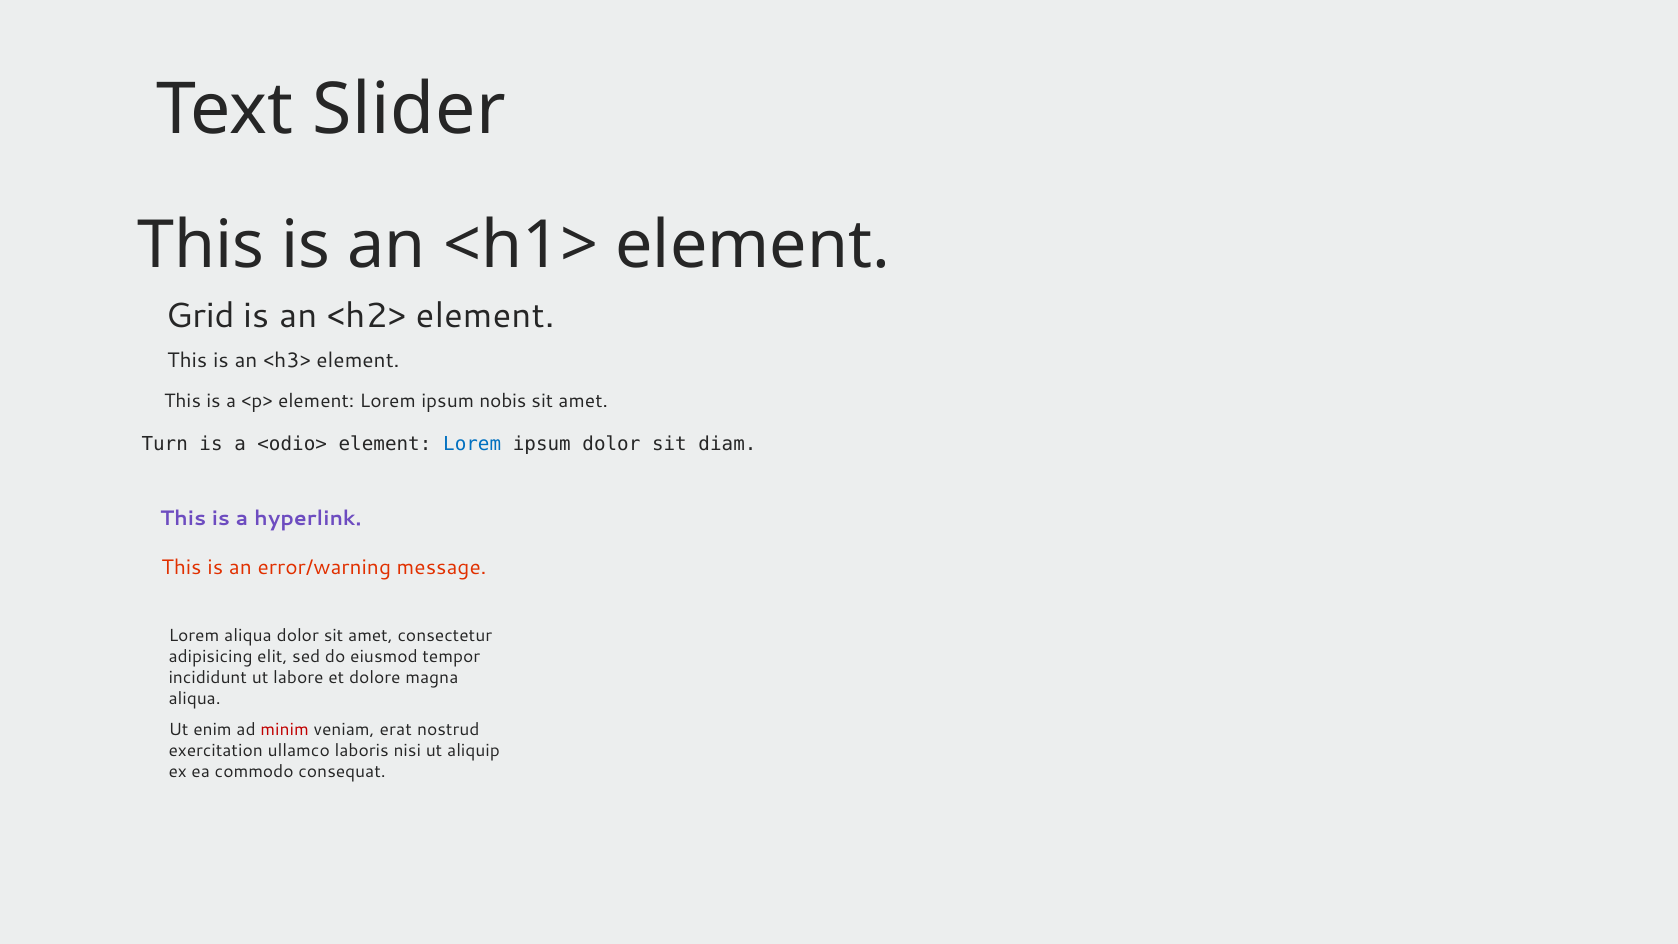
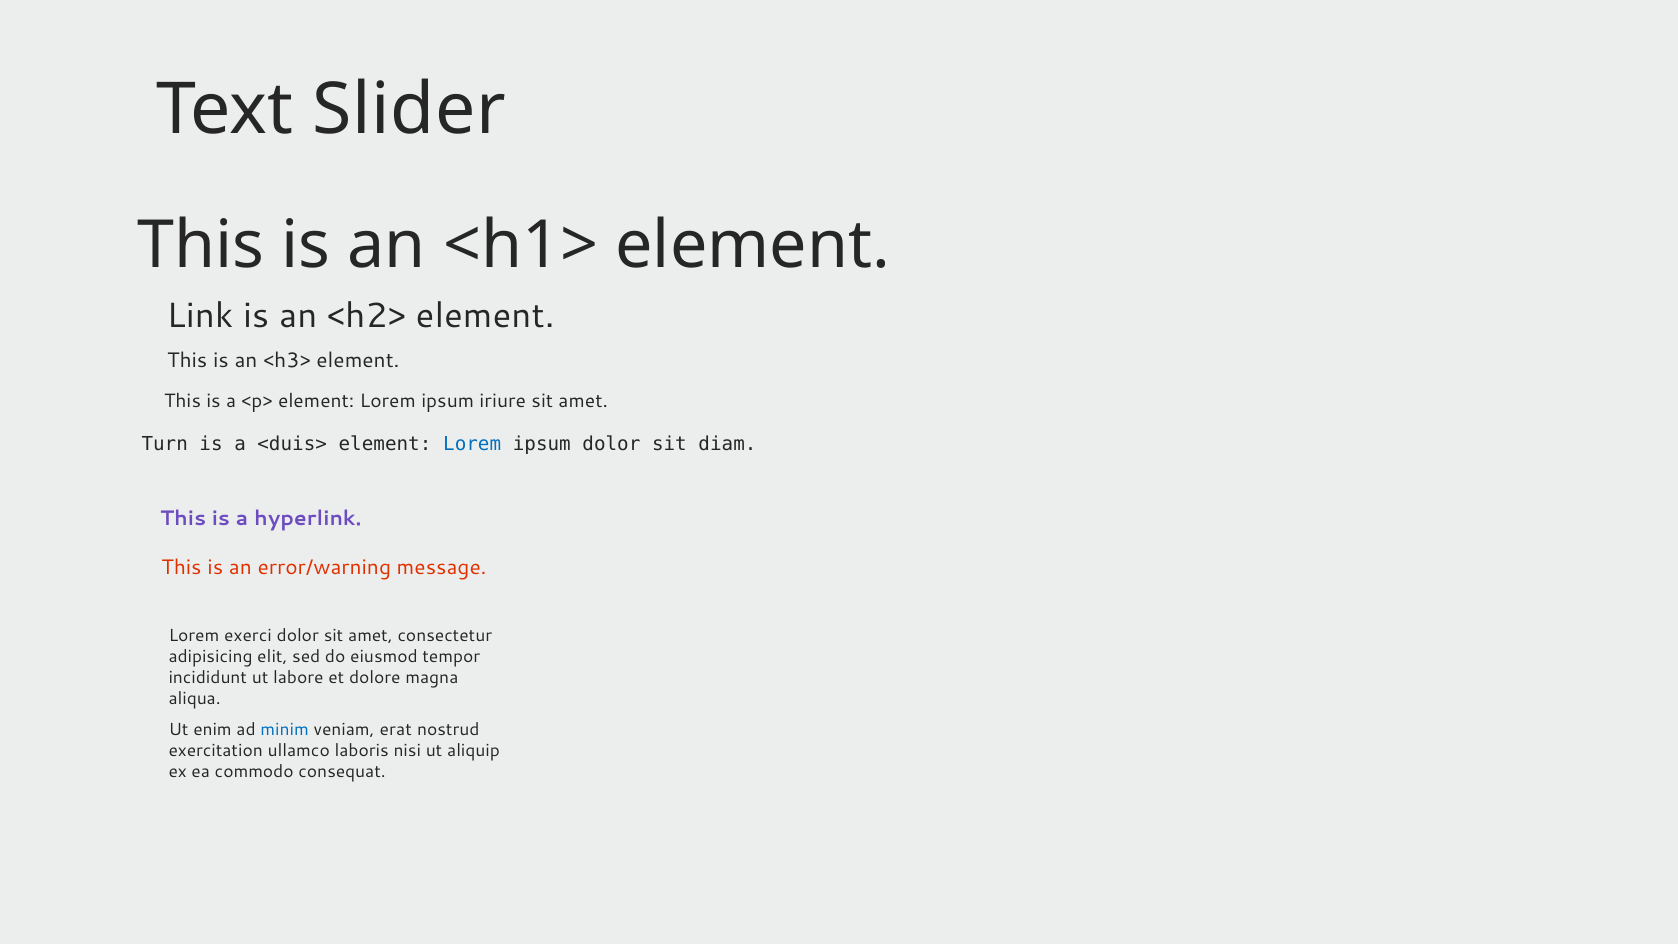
Grid: Grid -> Link (200, 316)
nobis: nobis -> iriure (503, 401)
<odio>: <odio> -> <duis> (292, 444)
Lorem aliqua: aliqua -> exerci (248, 635)
minim colour: red -> blue (285, 730)
